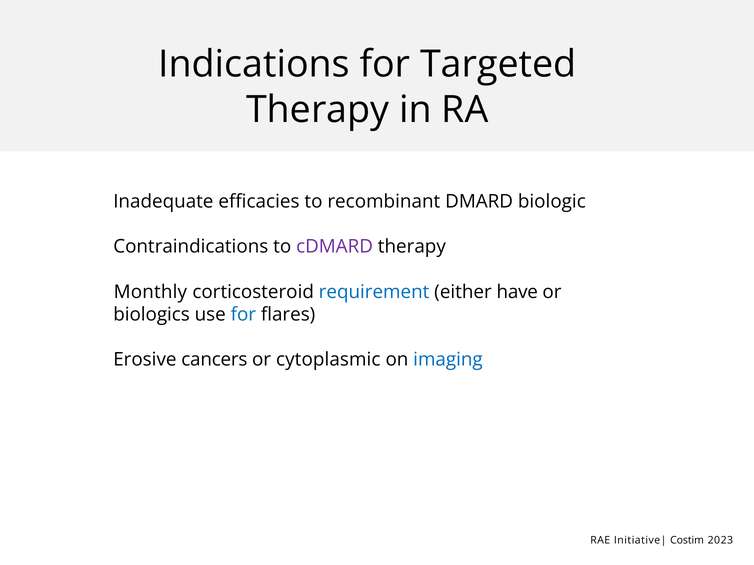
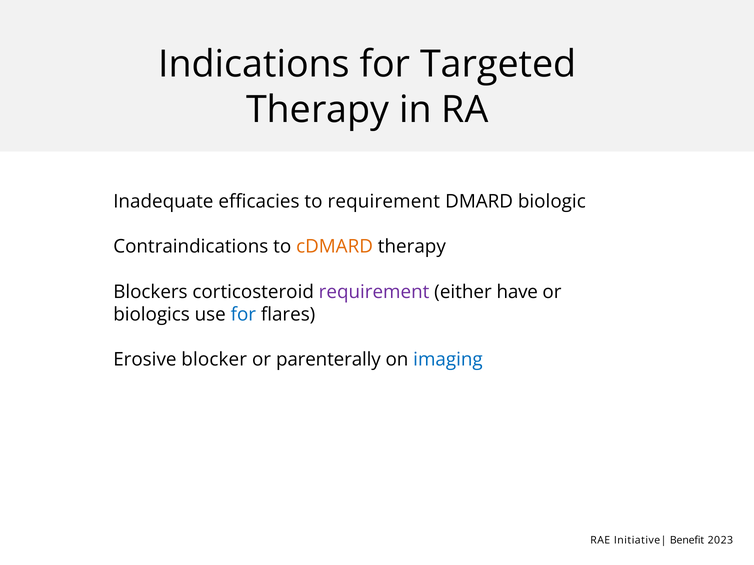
to recombinant: recombinant -> requirement (384, 202)
cDMARD colour: purple -> orange (335, 247)
Monthly: Monthly -> Blockers (150, 292)
requirement colour: blue -> purple (374, 292)
cancers: cancers -> blocker (214, 360)
cytoplasmic: cytoplasmic -> parenterally (328, 360)
Costim: Costim -> Benefit (687, 541)
